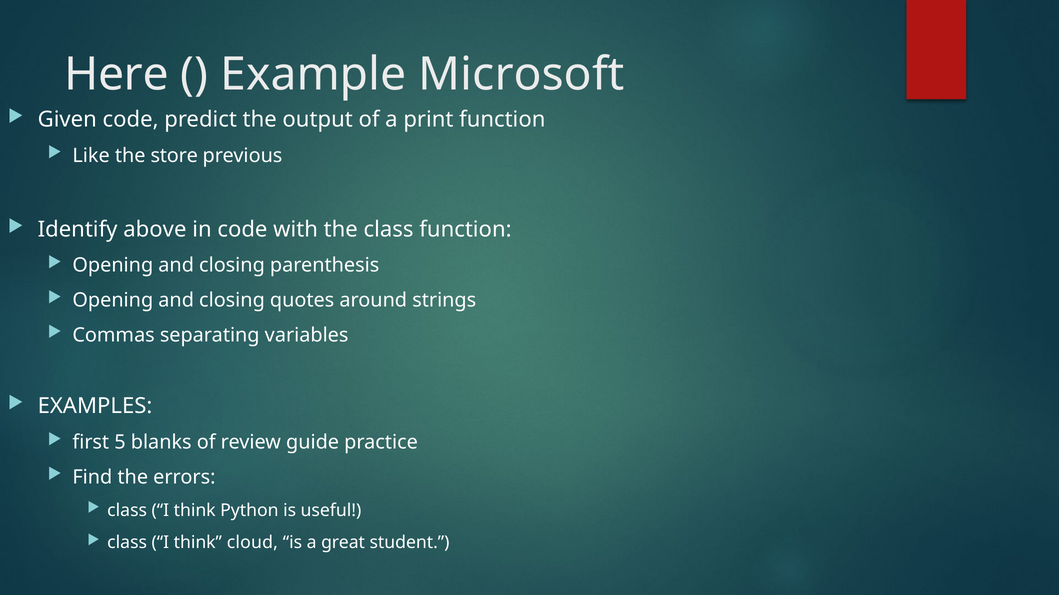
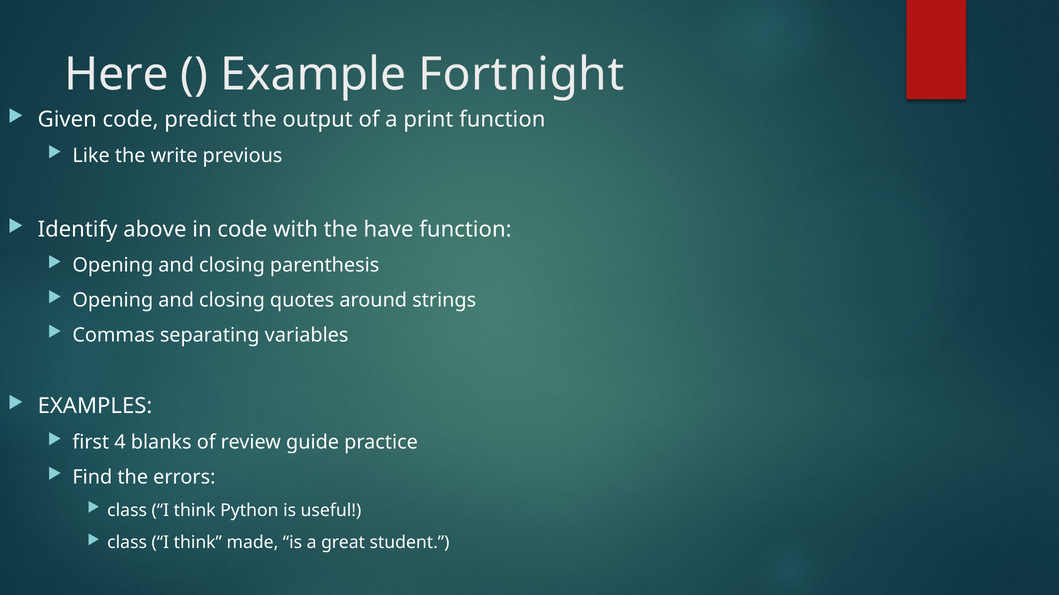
Microsoft: Microsoft -> Fortnight (521, 74)
store: store -> write (174, 156)
the class: class -> have (388, 230)
5: 5 -> 4 (120, 443)
cloud: cloud -> made (252, 543)
